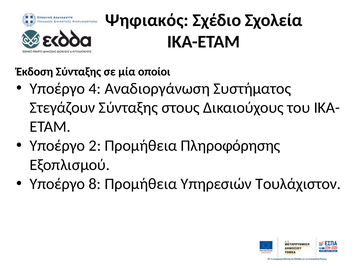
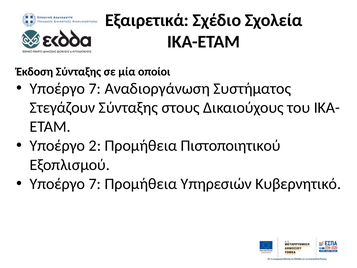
Ψηφιακός: Ψηφιακός -> Εξαιρετικά (147, 20)
4: 4 -> 7 (95, 88)
Πληροφόρησης: Πληροφόρησης -> Πιστοποιητικού (230, 146)
8: 8 -> 7 (95, 184)
Τουλάχιστον: Τουλάχιστον -> Κυβερνητικό (298, 184)
